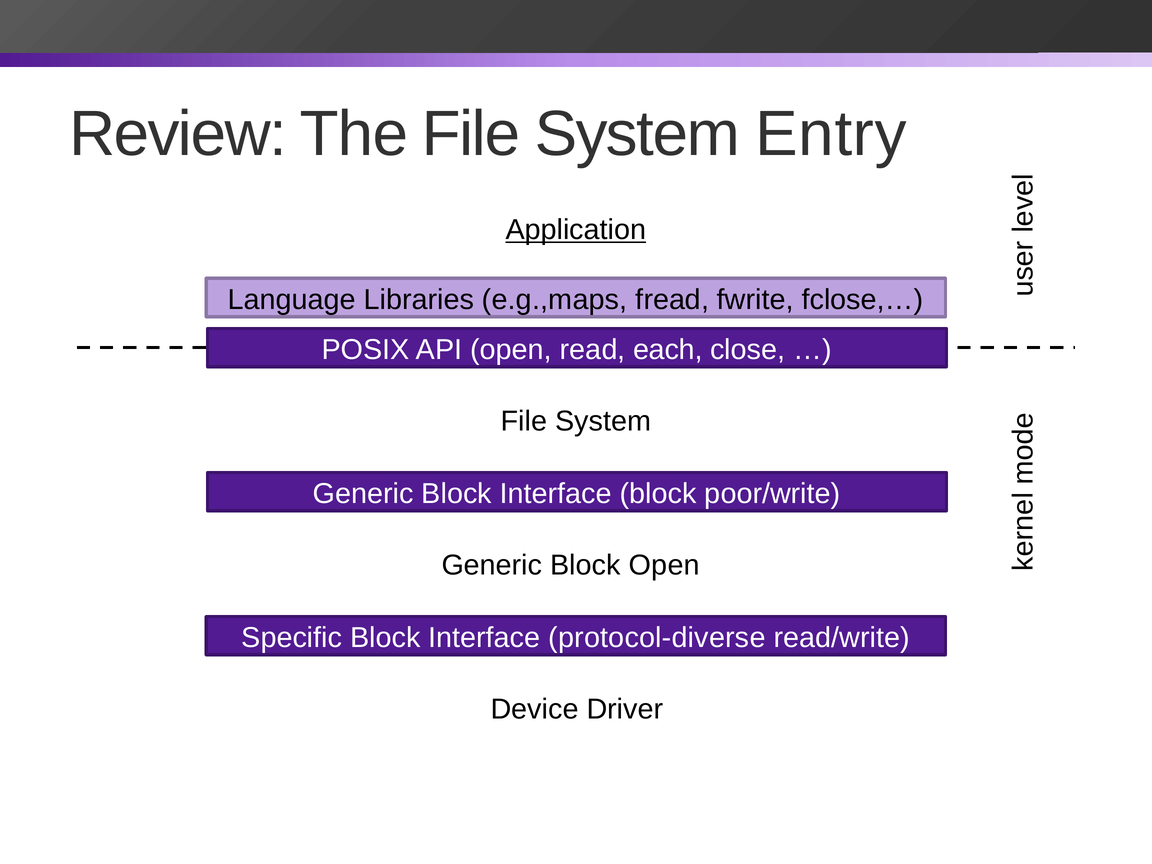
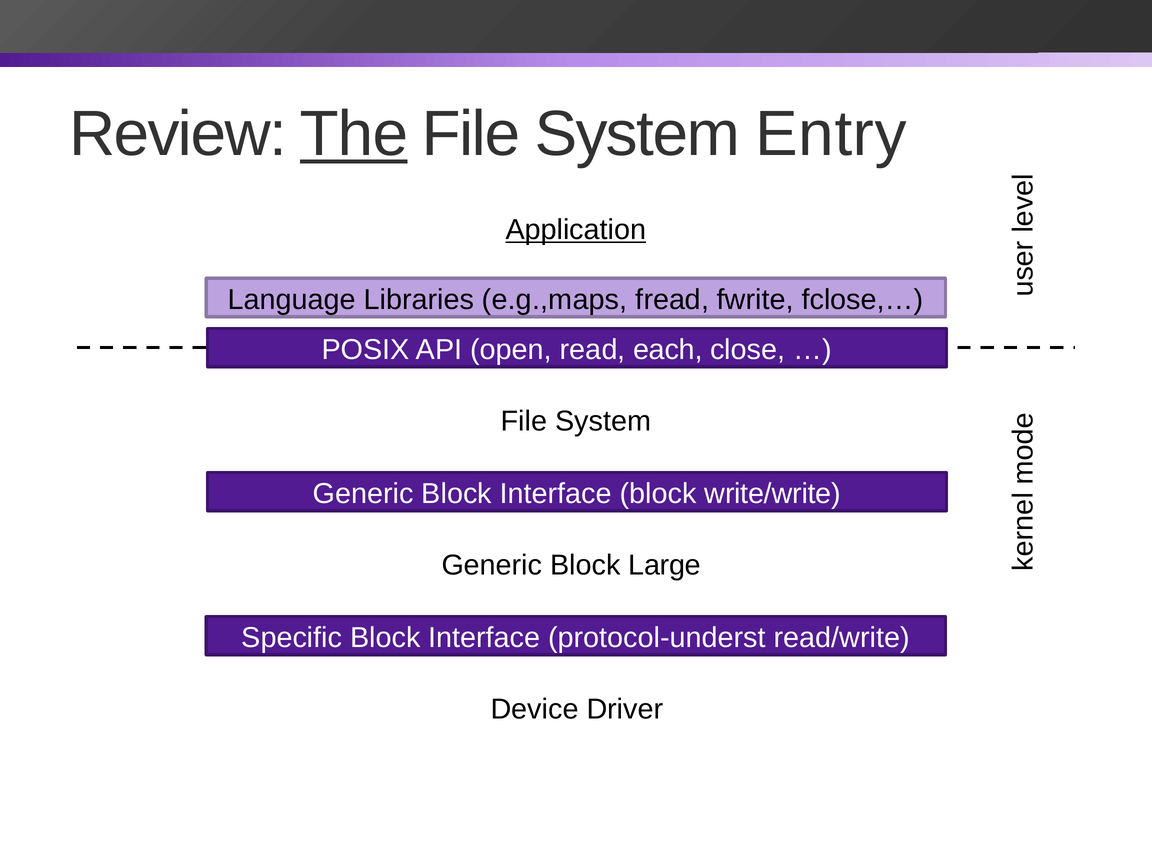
The underline: none -> present (354, 134)
poor/write: poor/write -> write/write (773, 494)
Block Open: Open -> Large (665, 565)
protocol-diverse: protocol-diverse -> protocol-underst (657, 638)
